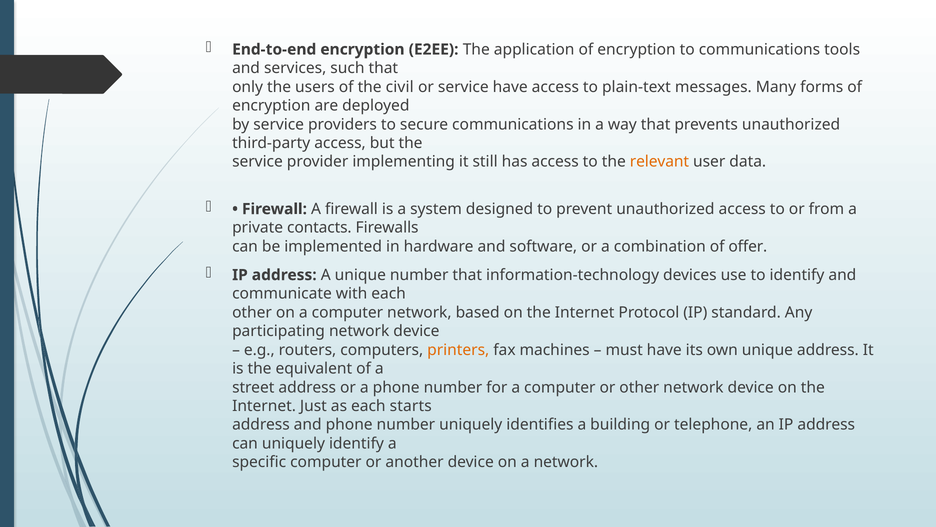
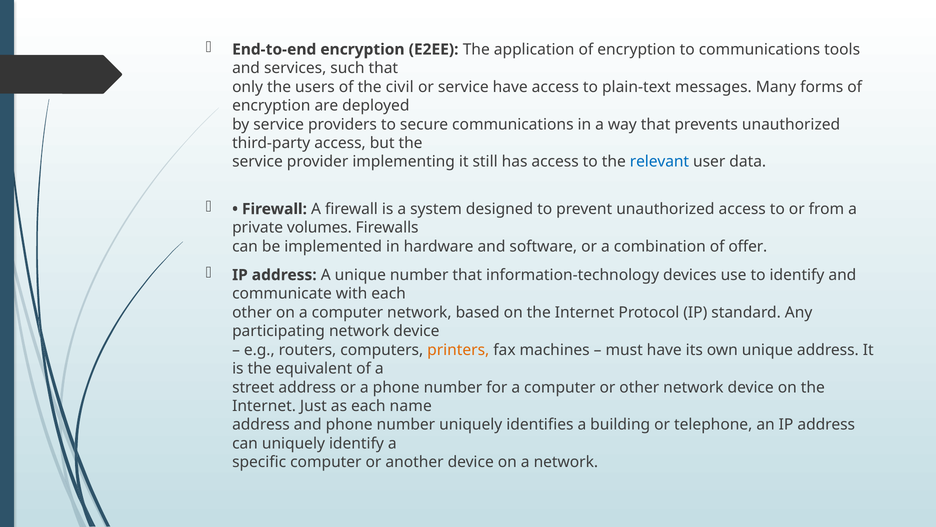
relevant colour: orange -> blue (659, 162)
contacts: contacts -> volumes (319, 228)
starts: starts -> name (411, 406)
